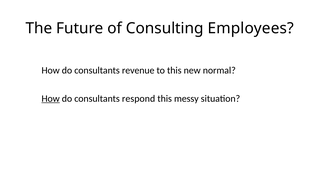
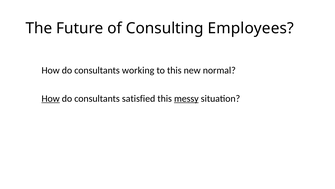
revenue: revenue -> working (138, 70)
respond: respond -> satisfied (139, 98)
messy underline: none -> present (186, 98)
